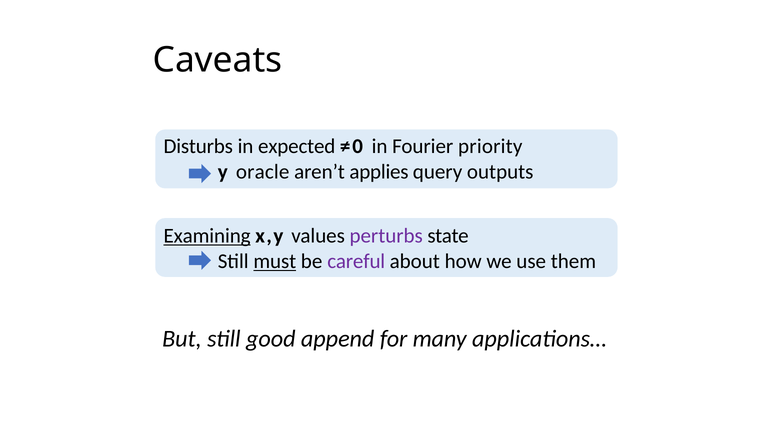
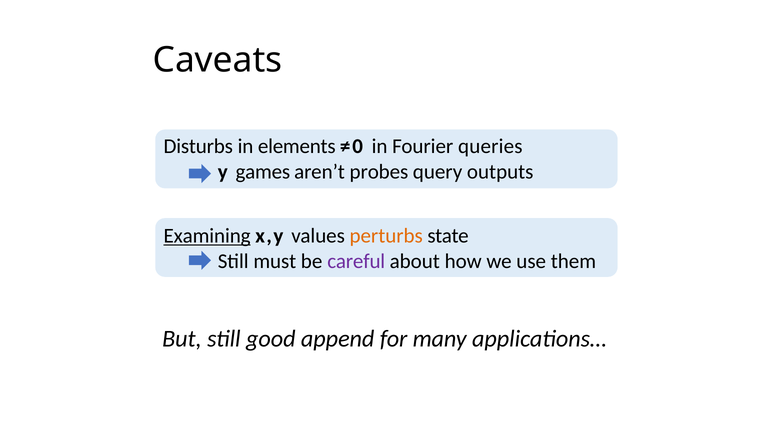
expected: expected -> elements (297, 146)
priority: priority -> queries (490, 146)
oracle: oracle -> games (263, 172)
applies: applies -> probes (379, 172)
perturbs colour: purple -> orange (386, 236)
must underline: present -> none (275, 261)
